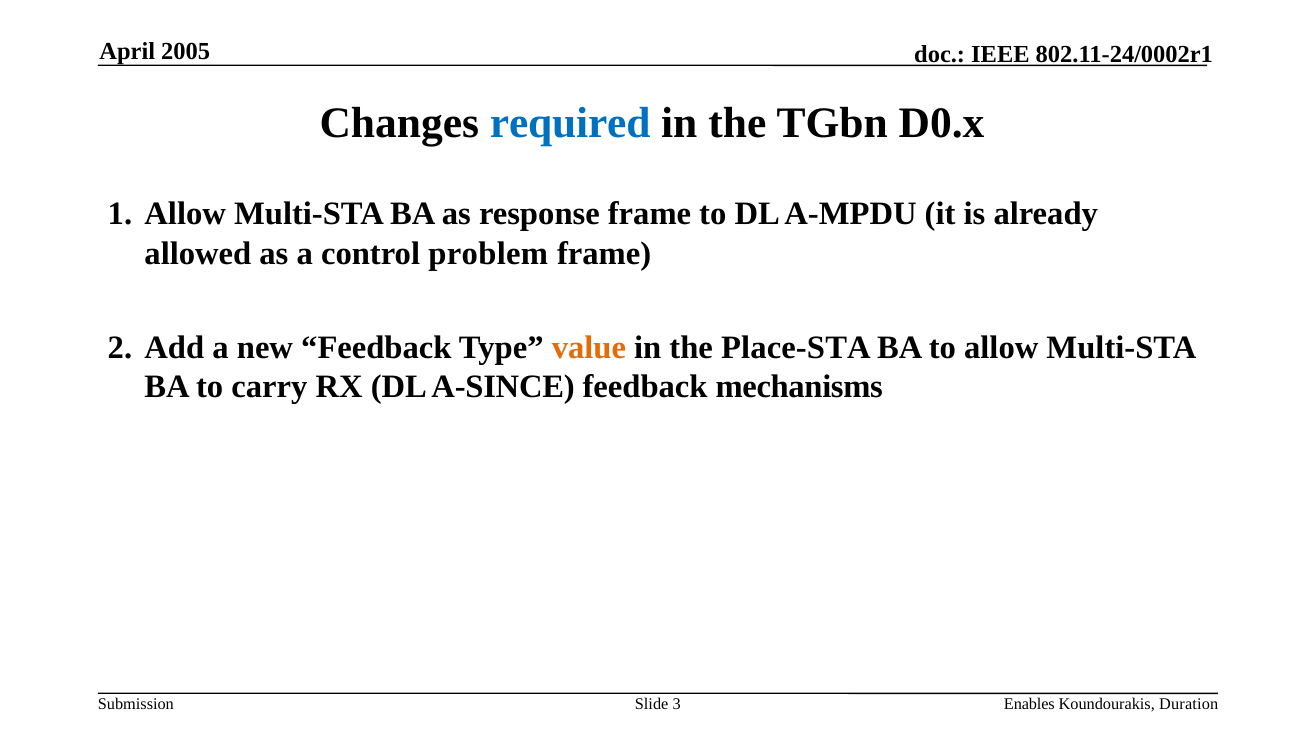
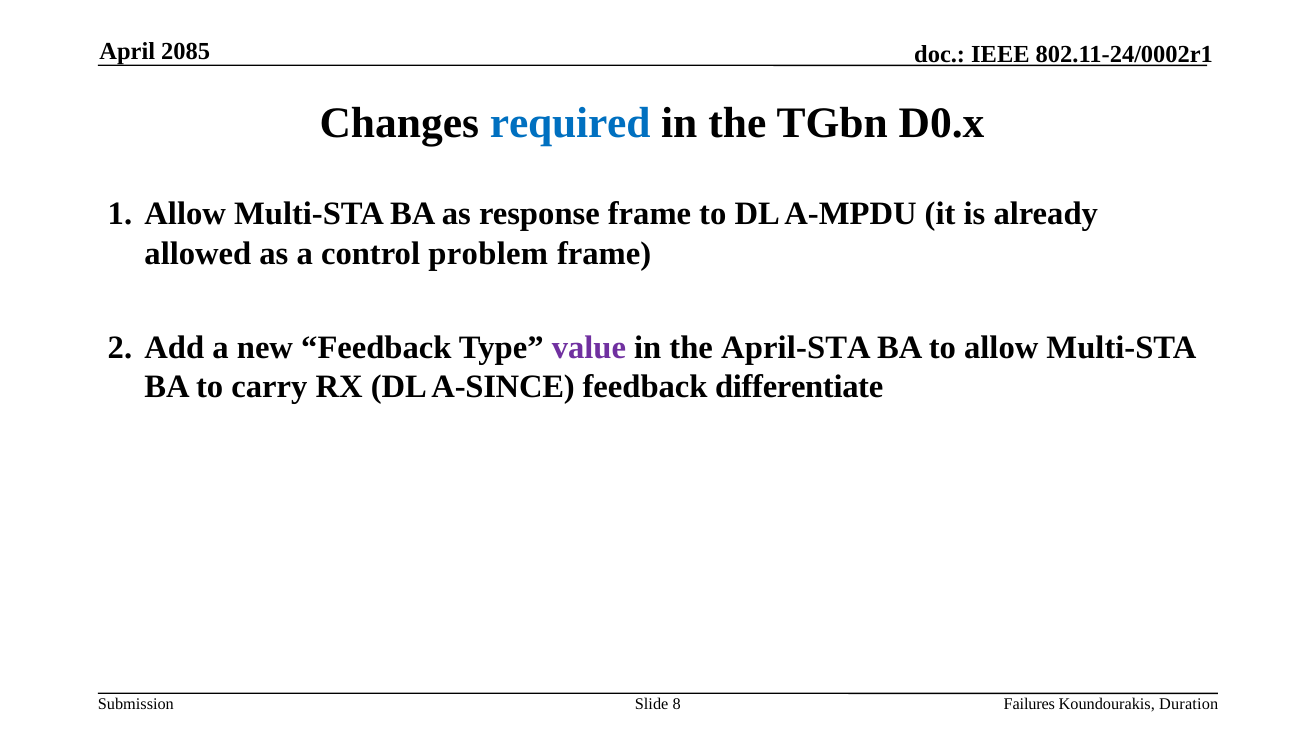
2005: 2005 -> 2085 (186, 52)
value colour: orange -> purple (589, 348)
Place-STA: Place-STA -> April-STA (796, 348)
mechanisms: mechanisms -> differentiate (799, 387)
3: 3 -> 8 (677, 704)
Enables: Enables -> Failures (1029, 704)
